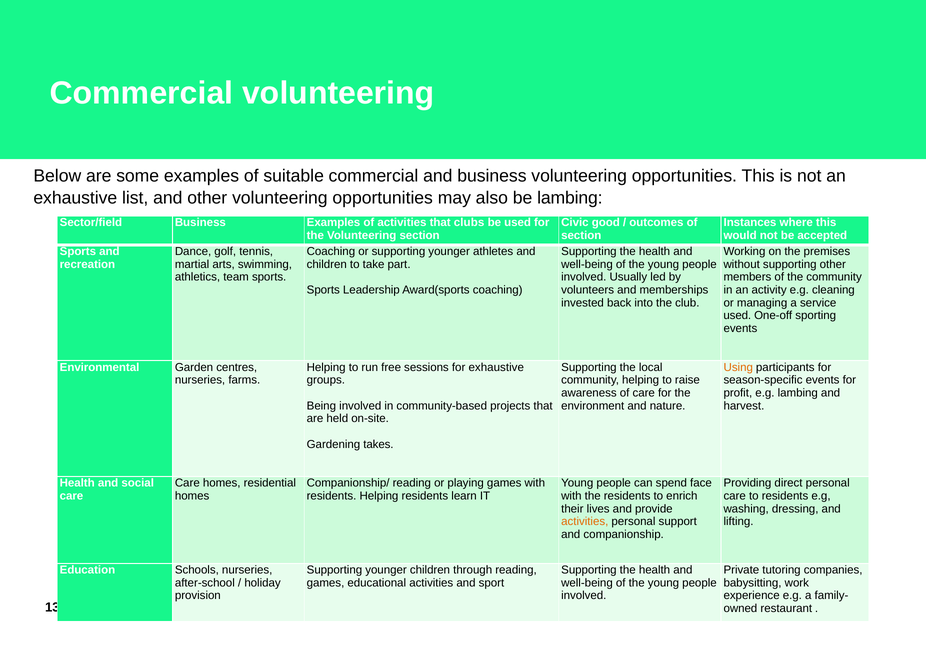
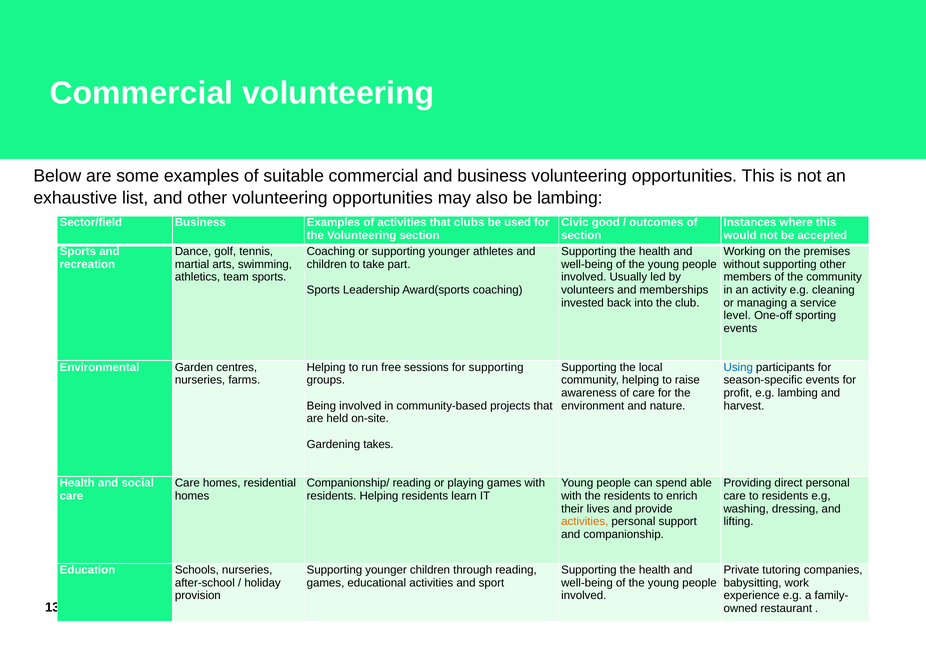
used: used -> level (737, 315)
for exhaustive: exhaustive -> supporting (496, 367)
Using colour: orange -> blue (738, 367)
face: face -> able (701, 483)
